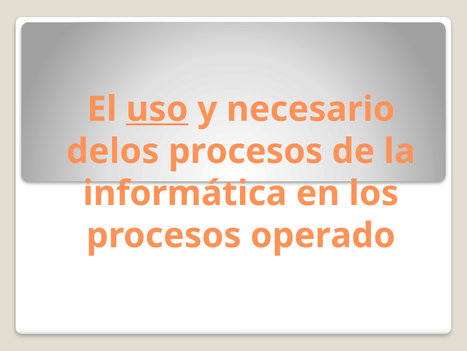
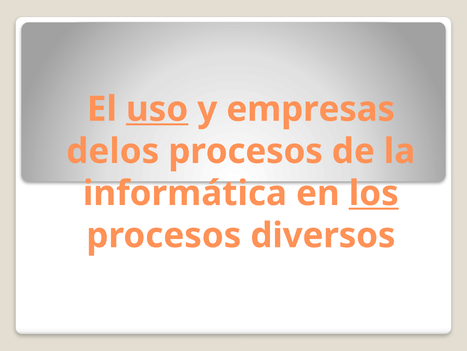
necesario: necesario -> empresas (311, 109)
los underline: none -> present (374, 193)
operado: operado -> diversos (323, 235)
